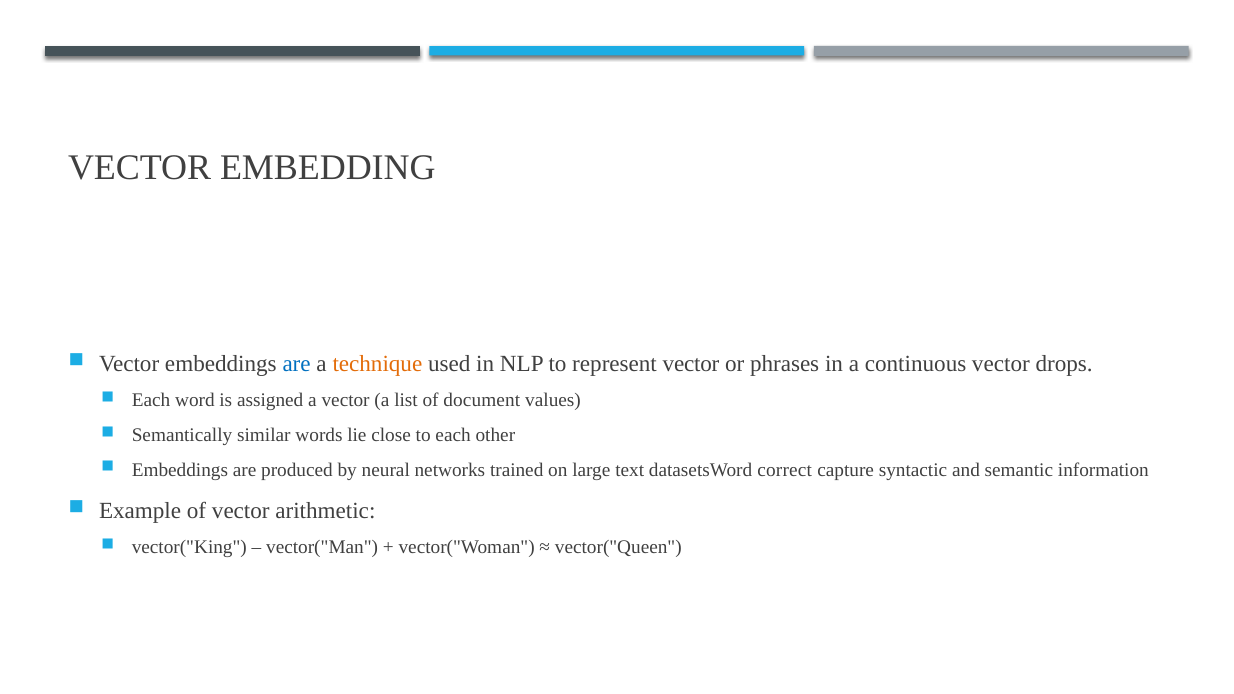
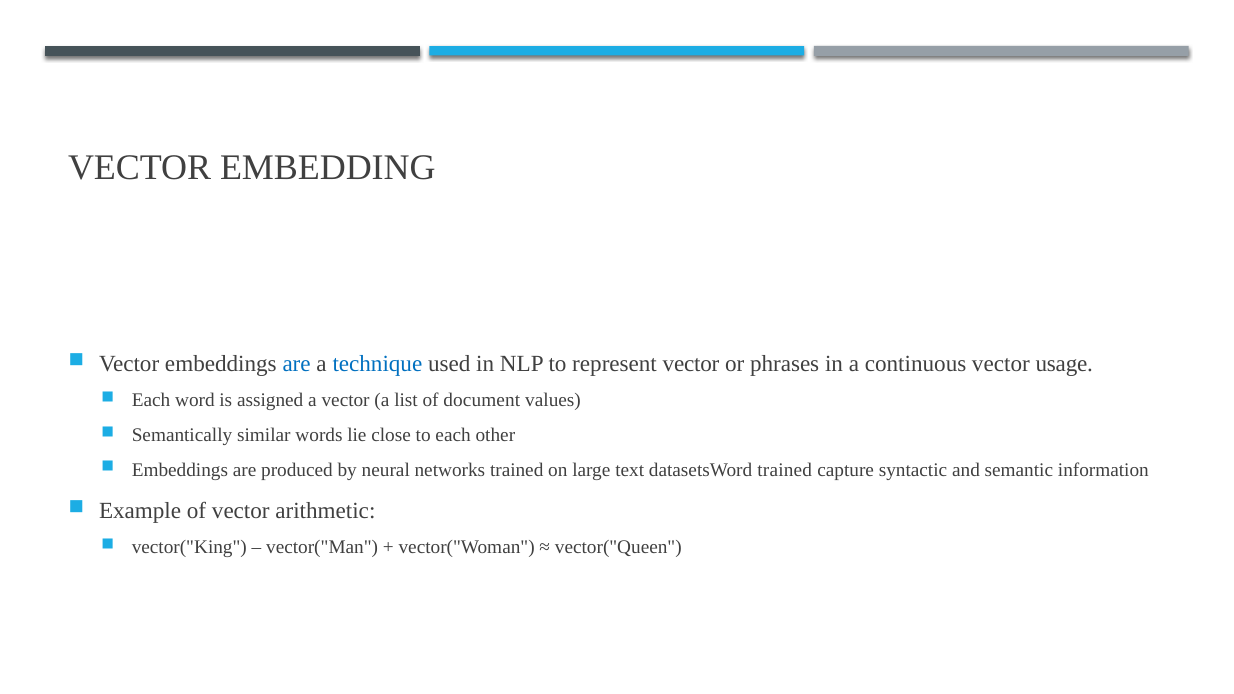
technique colour: orange -> blue (377, 364)
drops: drops -> usage (1064, 364)
datasetsWord correct: correct -> trained (785, 470)
